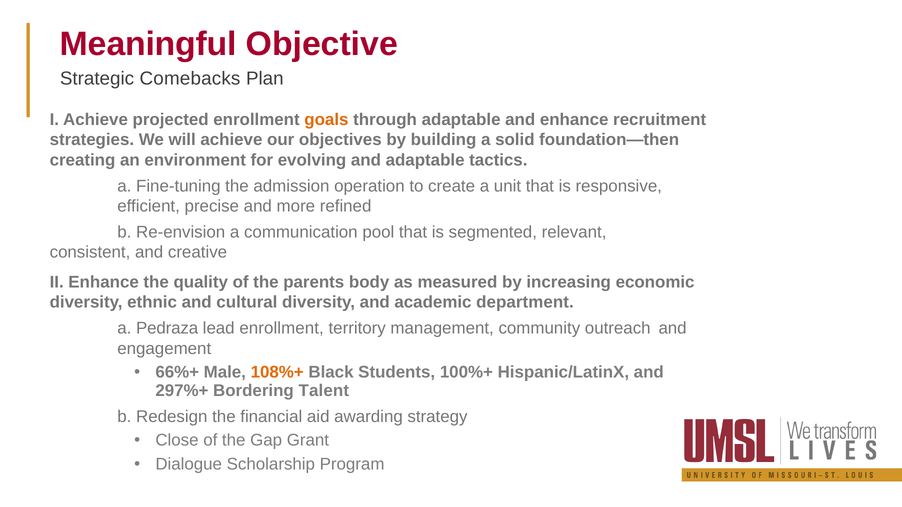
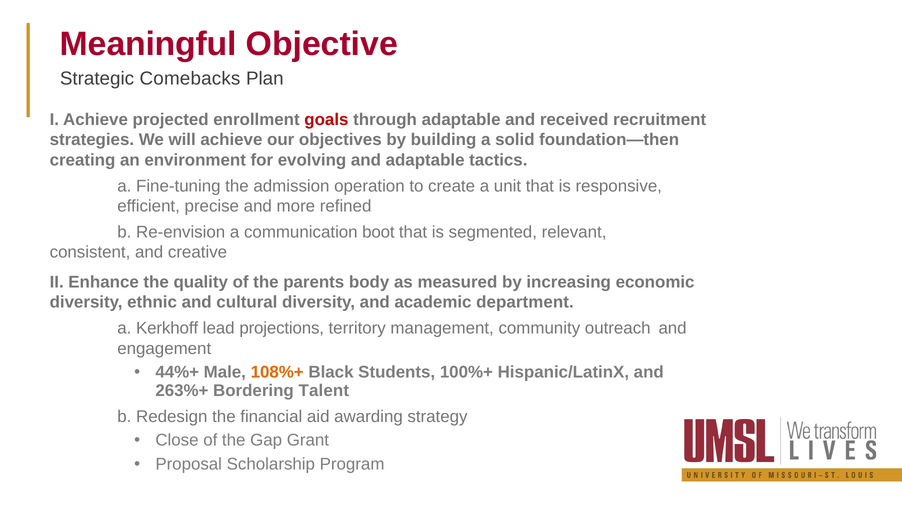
goals colour: orange -> red (326, 120)
and enhance: enhance -> received (574, 120)
pool: pool -> boot (378, 232)
Pedraza: Pedraza -> Kerkhoff (167, 329)
lead enrollment: enrollment -> projections (282, 329)
66%+: 66%+ -> 44%+ (177, 372)
297%+: 297%+ -> 263%+ (182, 391)
Dialogue: Dialogue -> Proposal (189, 465)
